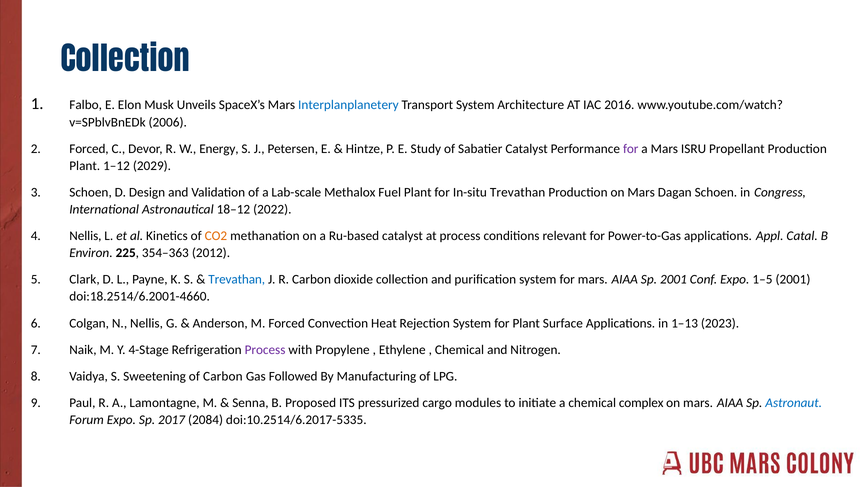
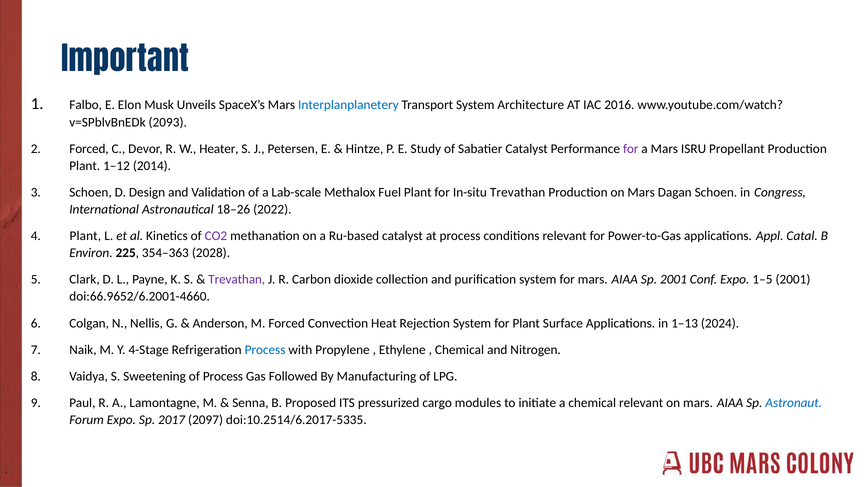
Collection: Collection -> Important (125, 61)
2006: 2006 -> 2093 (168, 122)
Energy: Energy -> Heater (219, 149)
2029: 2029 -> 2014 (152, 166)
18–12: 18–12 -> 18–26 (233, 210)
4 Nellis: Nellis -> Plant (85, 236)
CO2 colour: orange -> purple (216, 236)
2012: 2012 -> 2028 (211, 253)
Trevathan colour: blue -> purple (237, 280)
doi:18.2514/6.2001-4660: doi:18.2514/6.2001-4660 -> doi:66.9652/6.2001-4660 (140, 297)
2023: 2023 -> 2024 (720, 323)
Process colour: purple -> blue (265, 350)
of Carbon: Carbon -> Process (223, 376)
chemical complex: complex -> relevant (641, 403)
2084: 2084 -> 2097 (206, 420)
